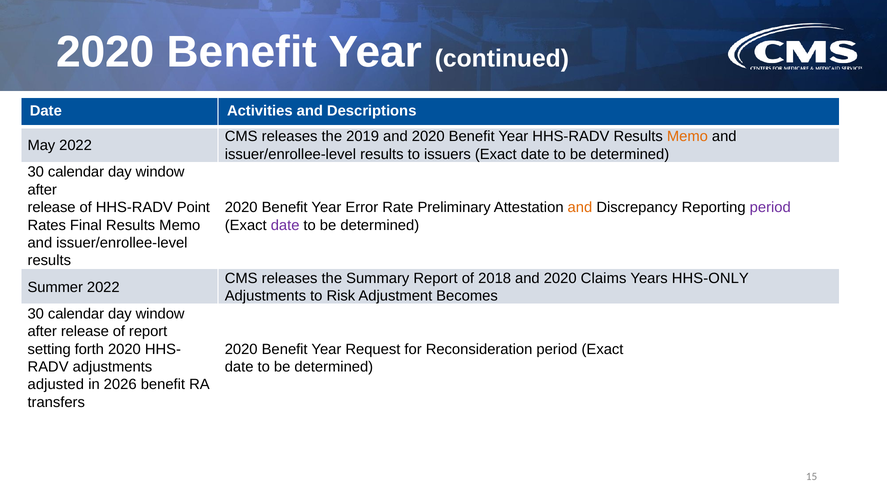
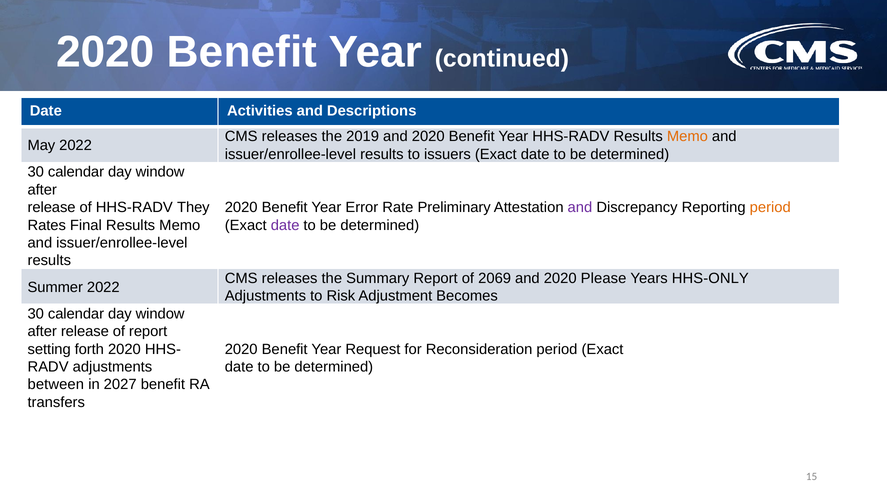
Point: Point -> They (193, 207)
and colour: orange -> purple (580, 207)
period colour: purple -> orange (770, 207)
2018: 2018 -> 2069 (495, 278)
Claims: Claims -> Please (604, 278)
adjusted: adjusted -> between (56, 385)
2026: 2026 -> 2027 (120, 385)
